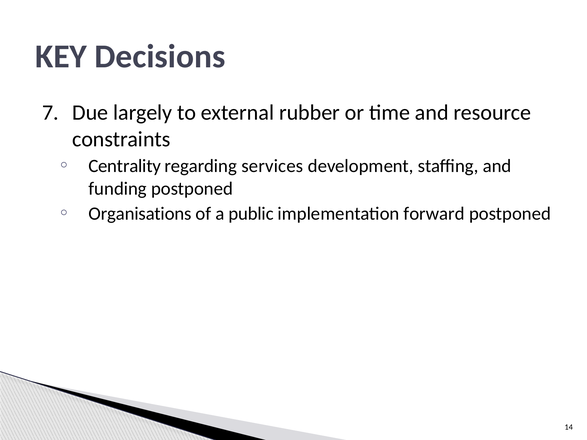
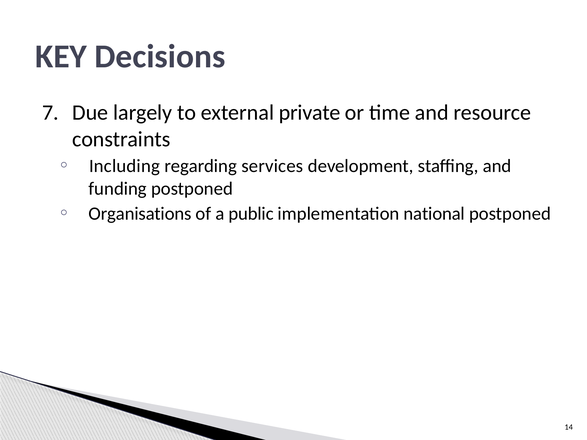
rubber: rubber -> private (310, 113)
Centrality: Centrality -> Including (124, 166)
forward: forward -> national (434, 214)
